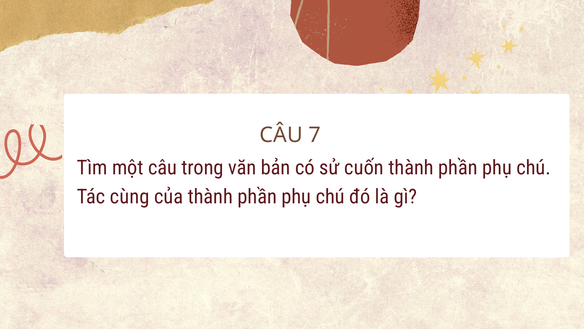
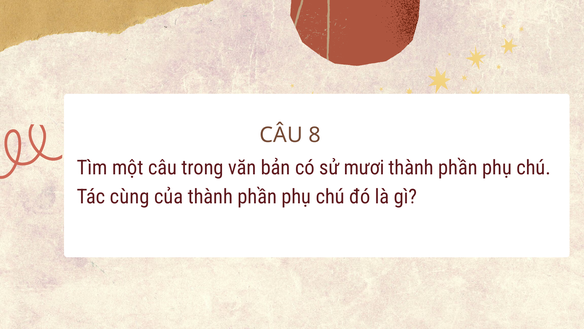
7: 7 -> 8 (315, 135)
cuốn: cuốn -> mươi (364, 168)
